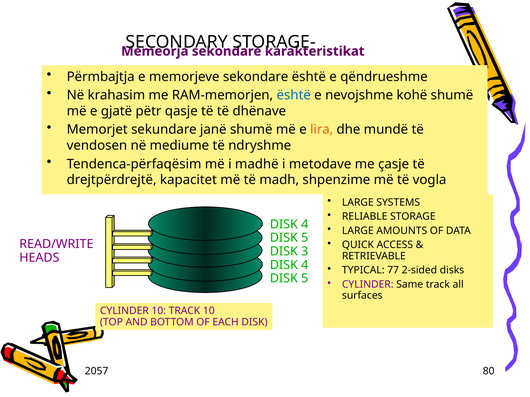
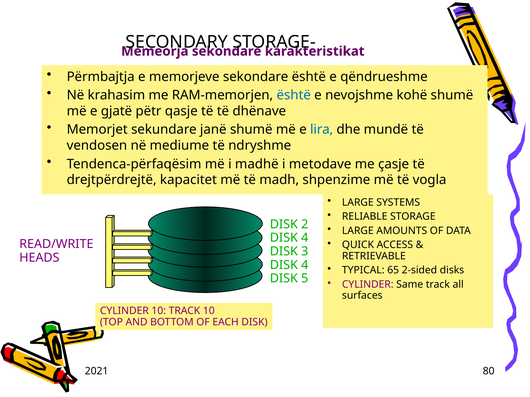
lira colour: orange -> blue (322, 130)
4: 4 -> 2 (305, 225)
5: 5 -> 4 (305, 238)
77: 77 -> 65 (393, 271)
2057: 2057 -> 2021 (97, 372)
